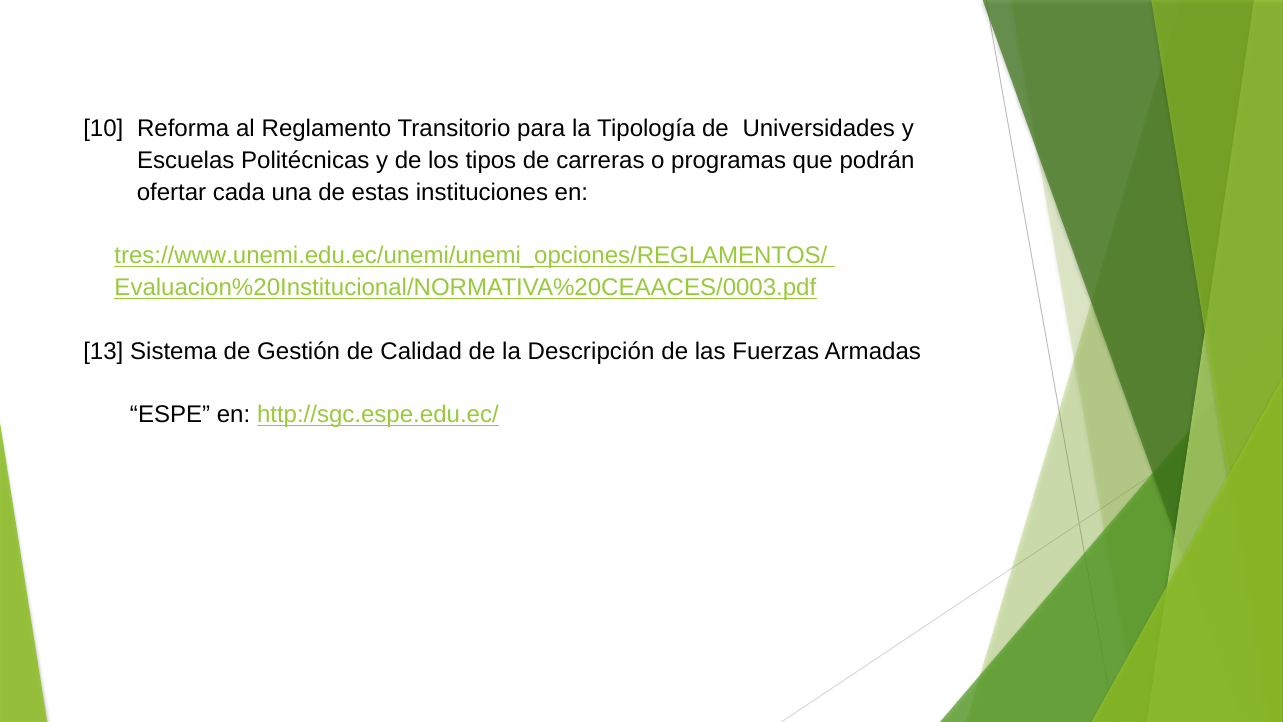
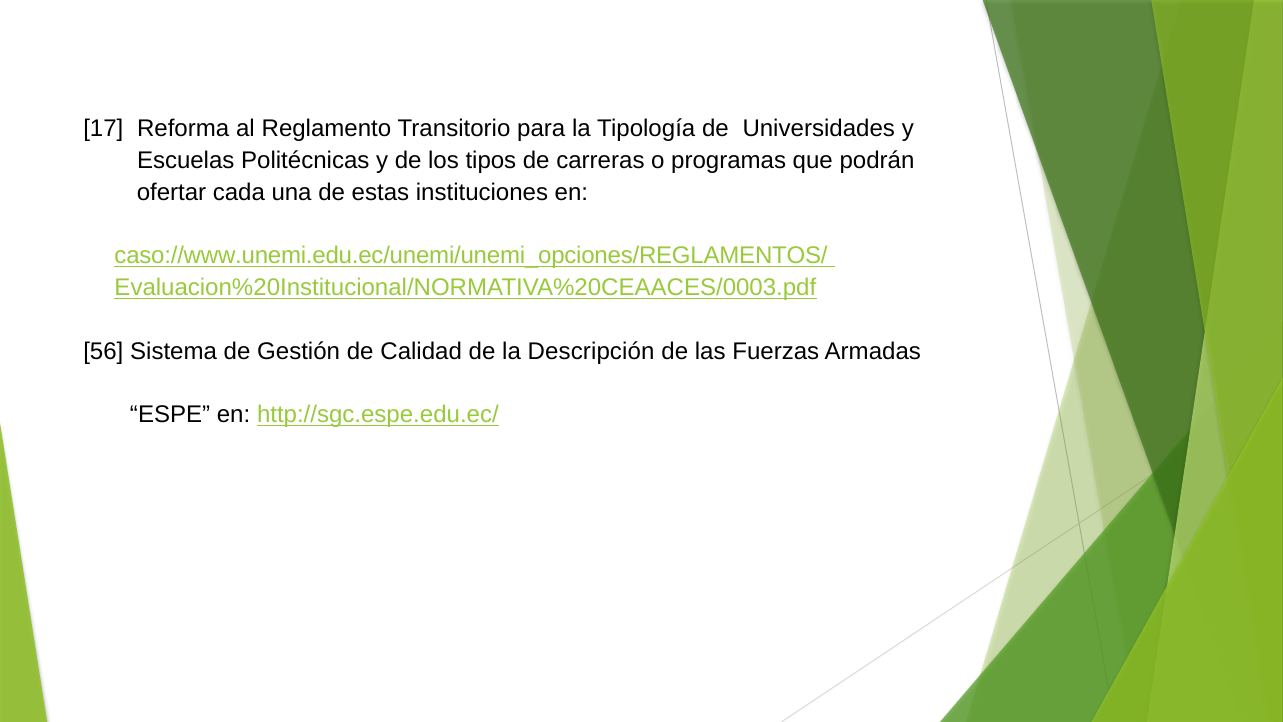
10: 10 -> 17 (103, 129)
tres://www.unemi.edu.ec/unemi/unemi_opciones/REGLAMENTOS/: tres://www.unemi.edu.ec/unemi/unemi_opciones/REGLAMENTOS/ -> caso://www.unemi.edu.ec/unemi/unemi_opciones/REGLAMENTOS/ (471, 256)
13: 13 -> 56 (103, 351)
